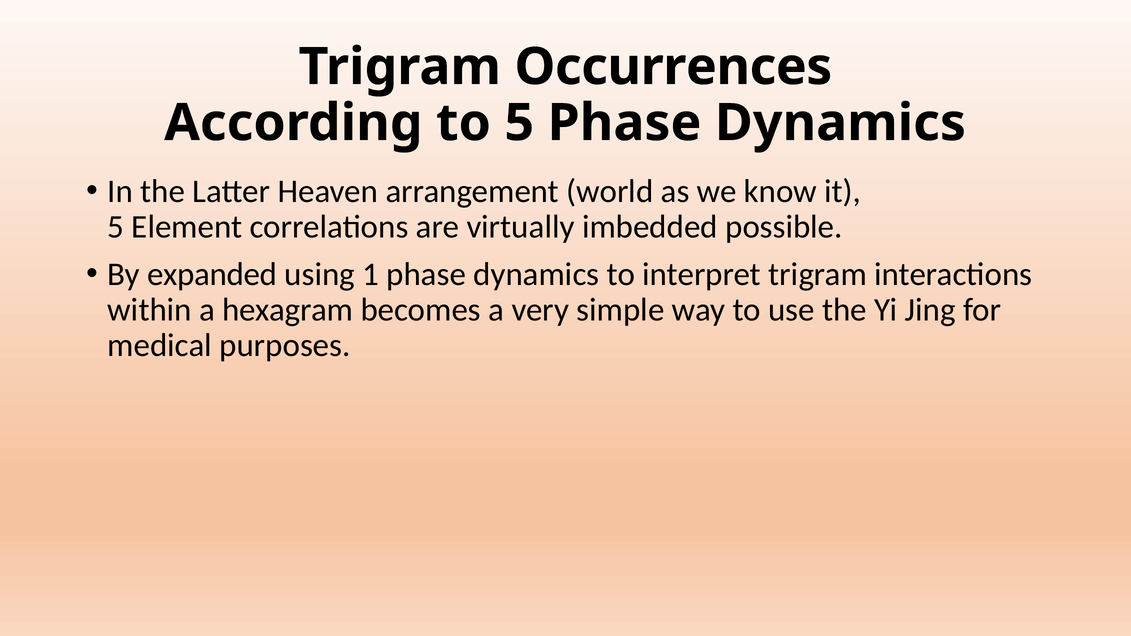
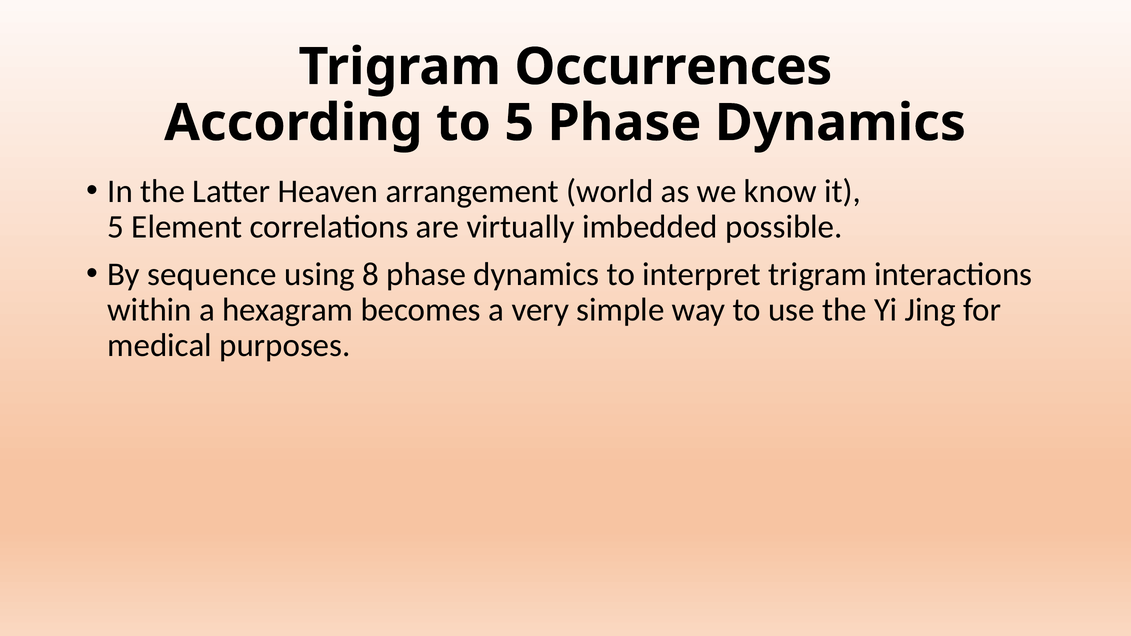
expanded: expanded -> sequence (212, 274)
1: 1 -> 8 (371, 274)
